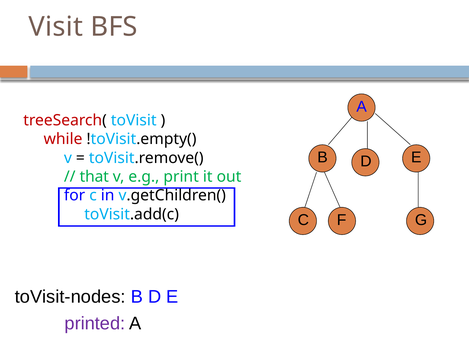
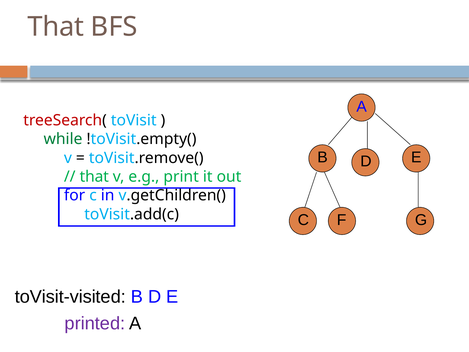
Visit: Visit -> That (56, 27)
while colour: red -> green (63, 139)
toVisit-nodes: toVisit-nodes -> toVisit-visited (70, 297)
